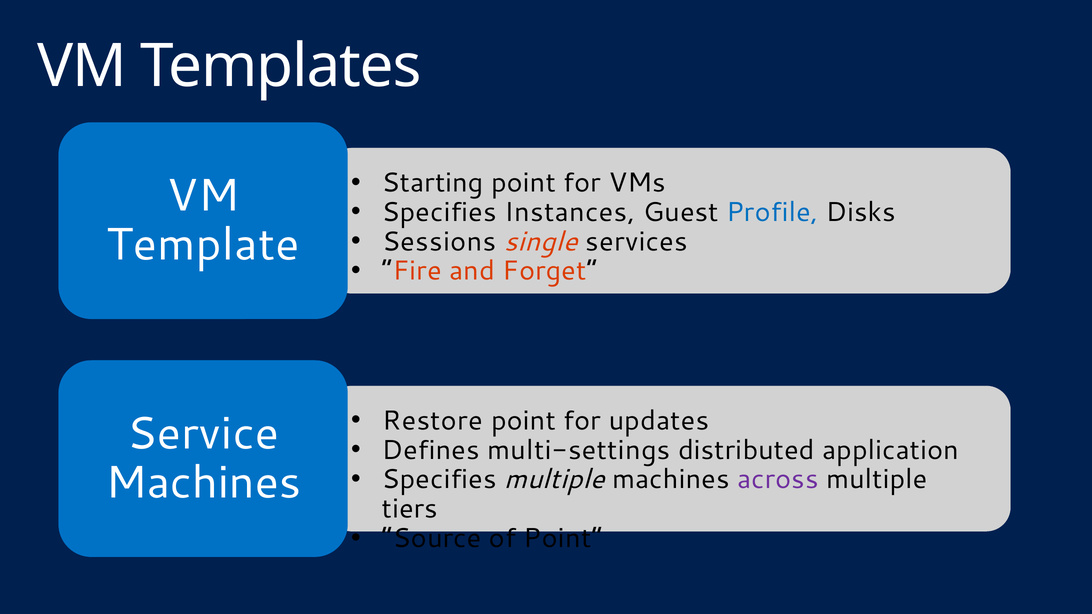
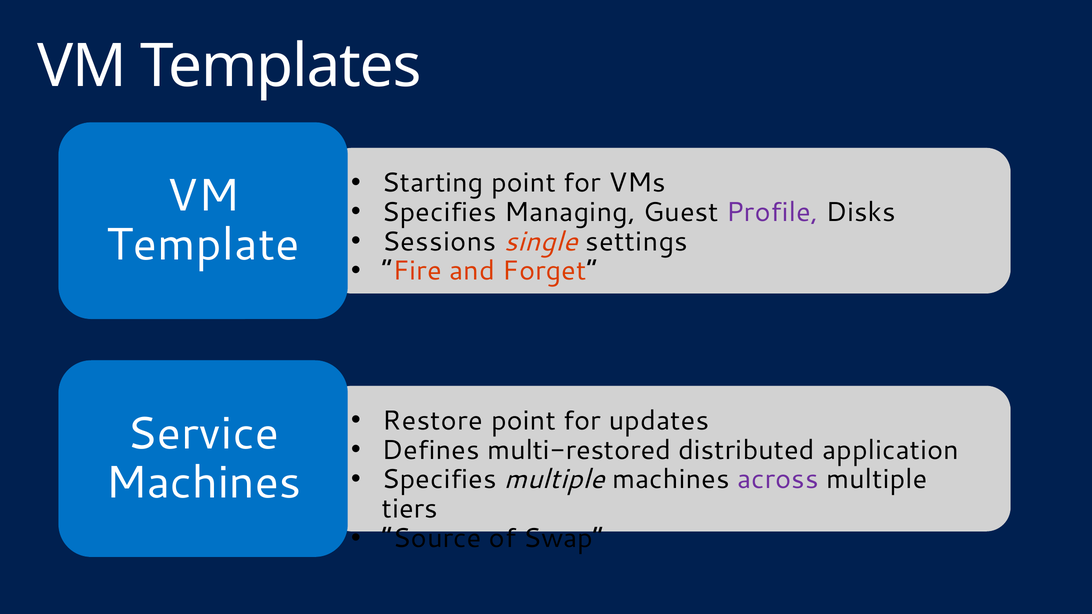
Instances: Instances -> Managing (570, 212)
Profile colour: blue -> purple (772, 212)
services: services -> settings (637, 242)
multi-settings: multi-settings -> multi-restored (579, 450)
of Point: Point -> Swap (563, 539)
